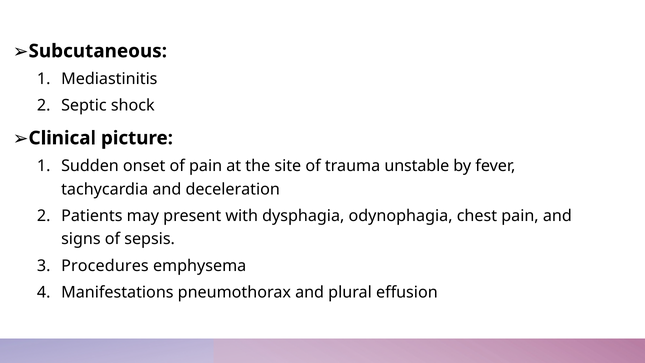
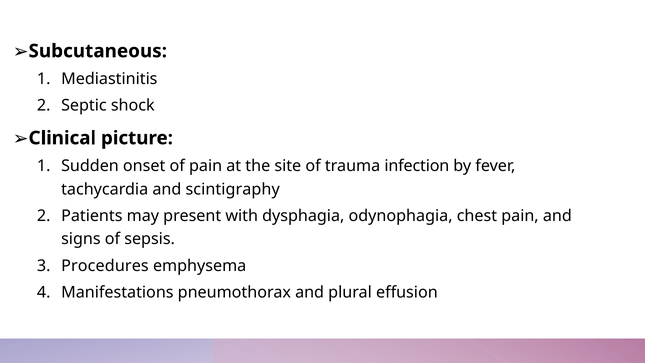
unstable: unstable -> infection (417, 166)
deceleration: deceleration -> scintigraphy (233, 189)
